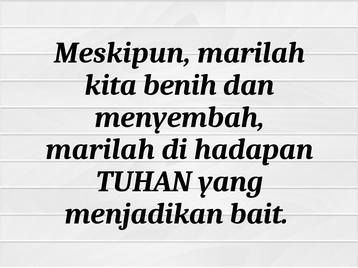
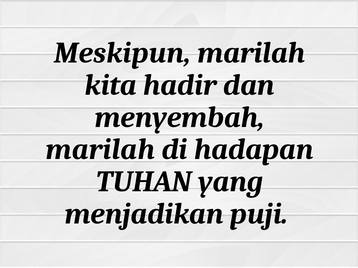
benih: benih -> hadir (180, 85)
bait: bait -> puji (259, 214)
